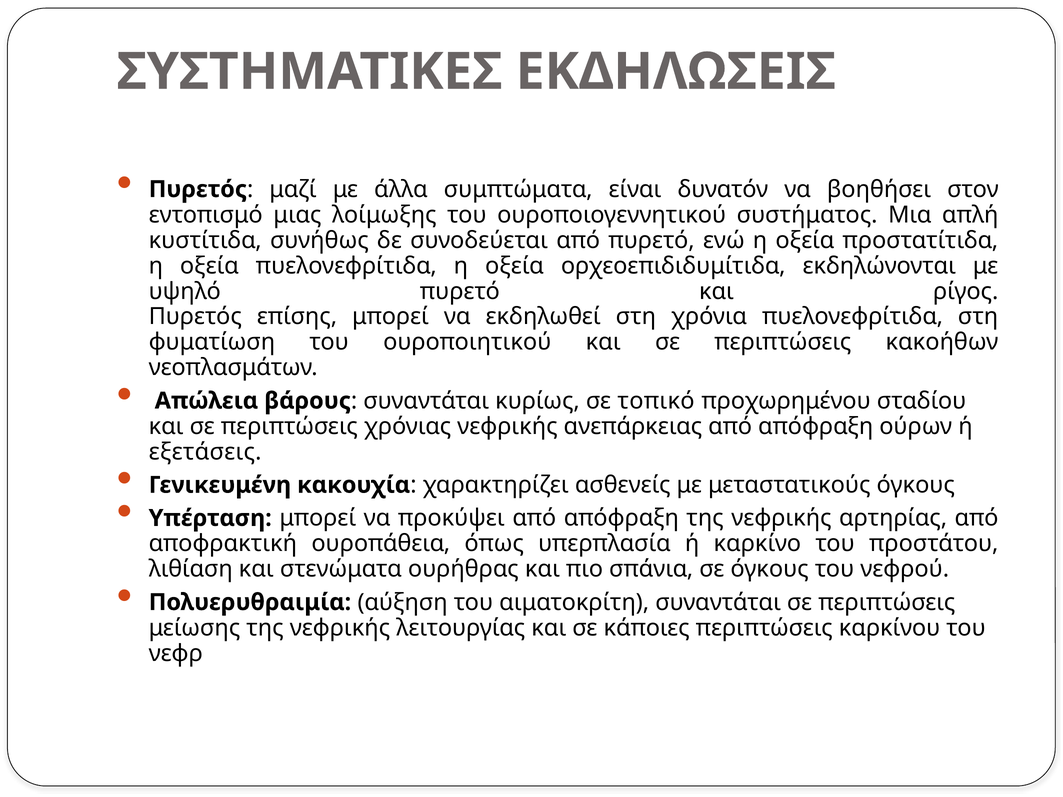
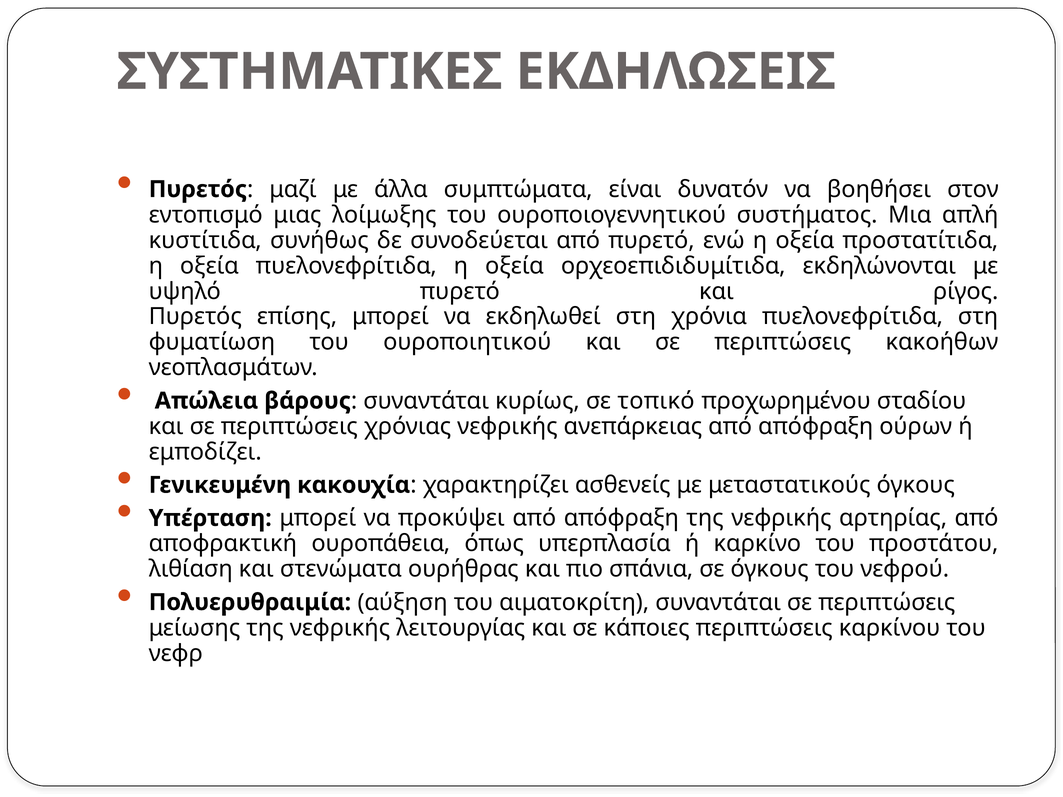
εξετάσεις: εξετάσεις -> εμποδίζει (205, 452)
